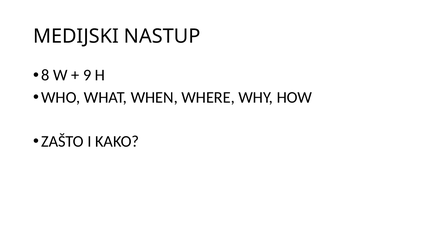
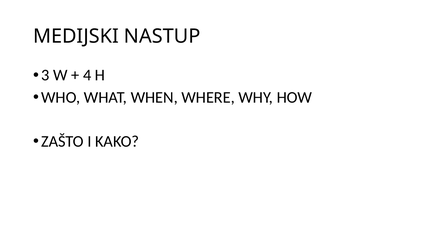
8: 8 -> 3 (45, 75)
9: 9 -> 4 (87, 75)
